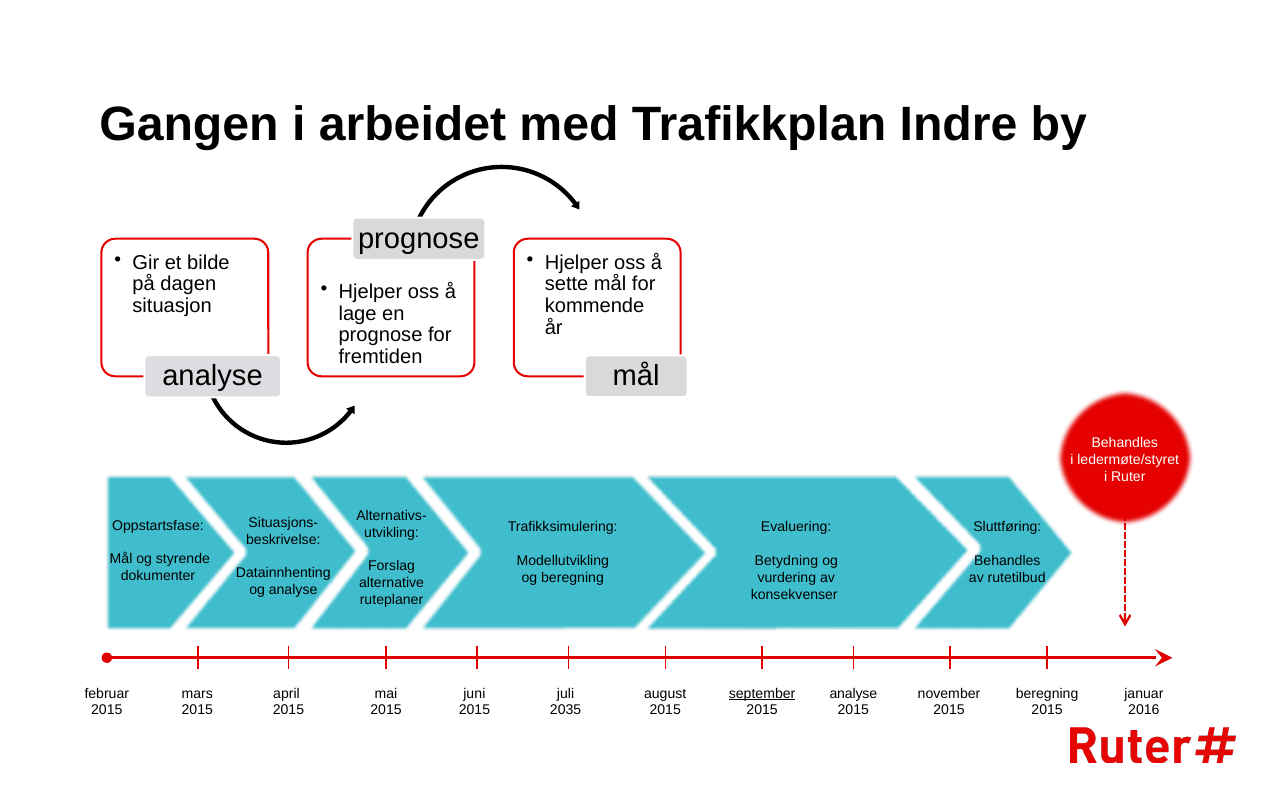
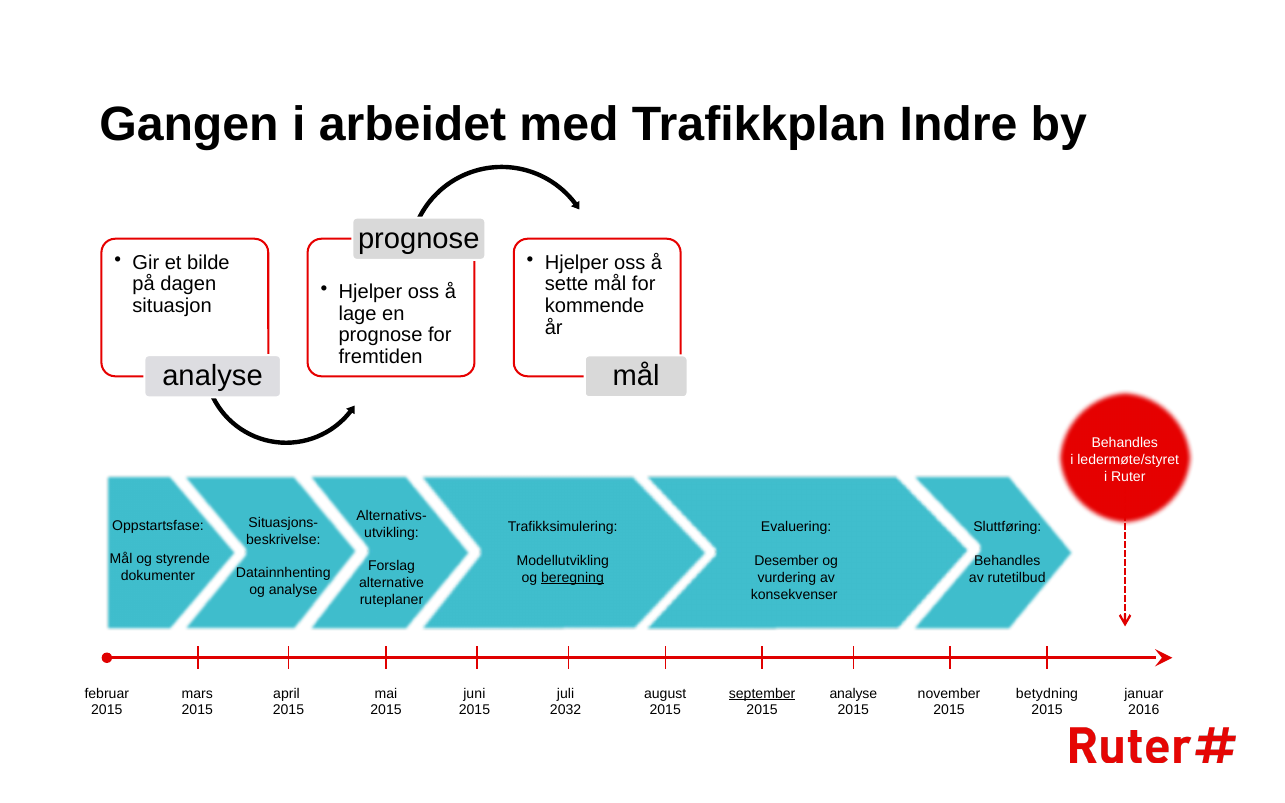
Betydning: Betydning -> Desember (786, 561)
beregning underline: none -> present (573, 578)
beregning: beregning -> betydning (1047, 694)
2035: 2035 -> 2032 (566, 711)
